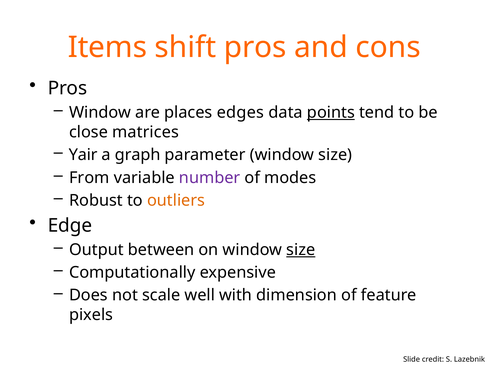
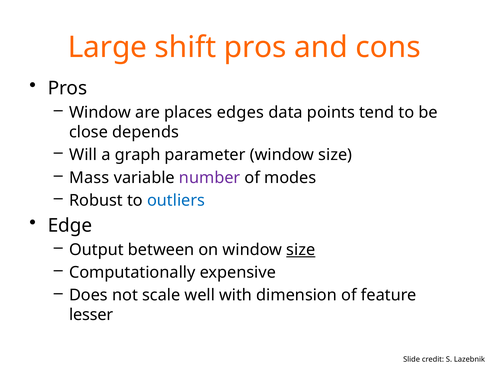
Items: Items -> Large (107, 47)
points underline: present -> none (331, 113)
matrices: matrices -> depends (146, 132)
Yair: Yair -> Will (83, 155)
From: From -> Mass (89, 178)
outliers colour: orange -> blue (176, 201)
pixels: pixels -> lesser (91, 315)
